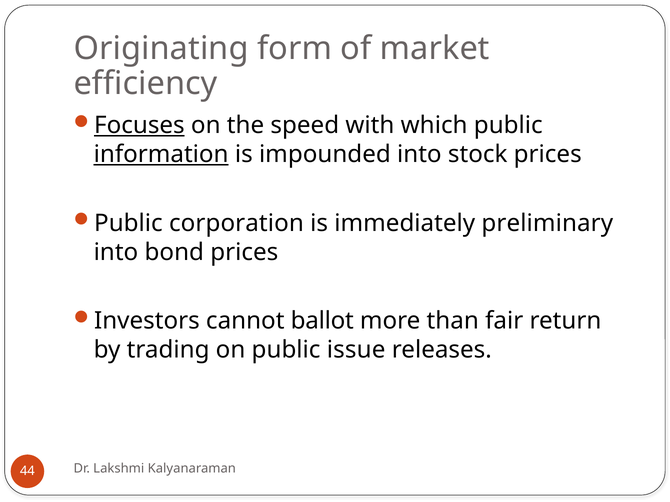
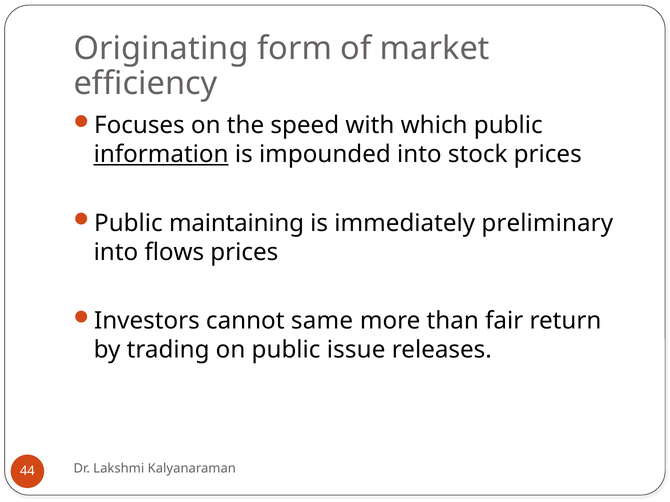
Focuses underline: present -> none (139, 126)
corporation: corporation -> maintaining (237, 223)
bond: bond -> flows (174, 252)
ballot: ballot -> same (322, 321)
